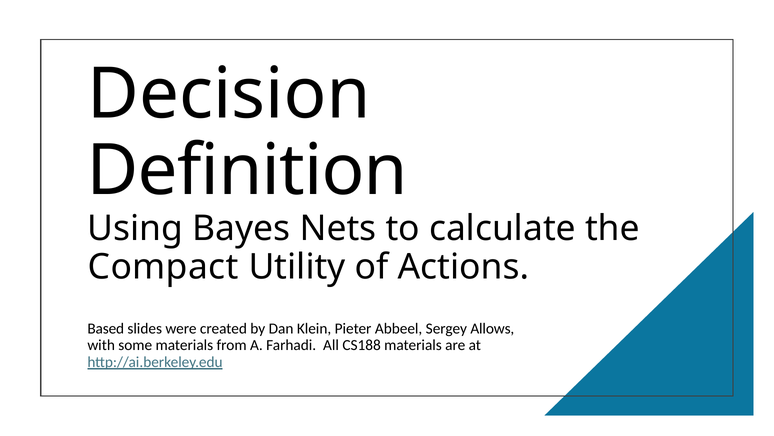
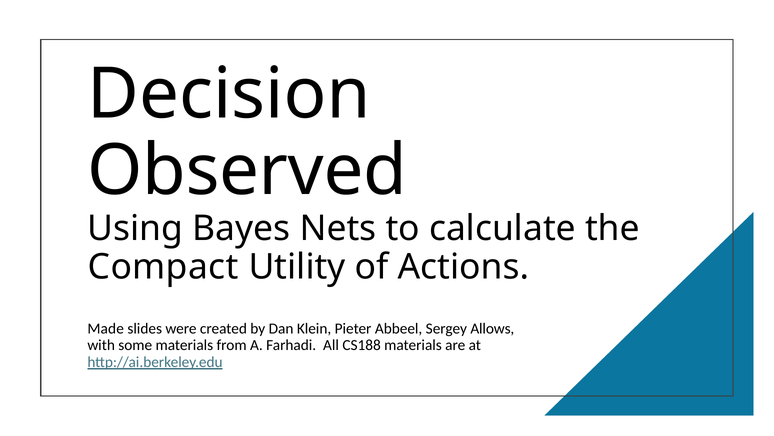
Definition: Definition -> Observed (247, 171)
Based: Based -> Made (106, 328)
